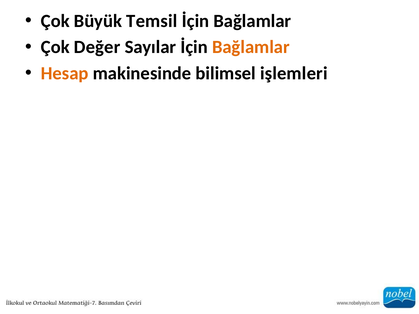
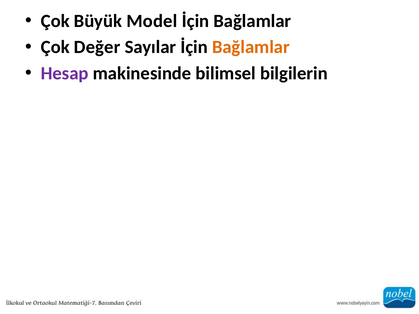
Temsil: Temsil -> Model (152, 21)
Hesap colour: orange -> purple (65, 73)
işlemleri: işlemleri -> bilgilerin (294, 73)
